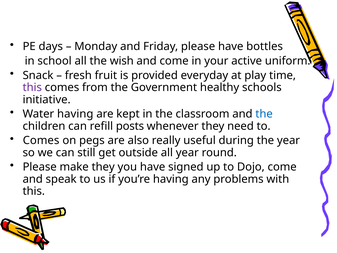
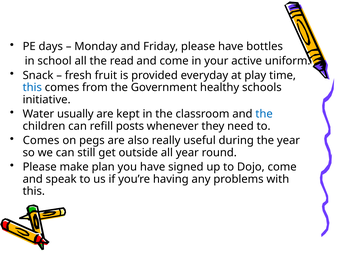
wish: wish -> read (122, 61)
this colour: purple -> blue (32, 87)
Water having: having -> usually (75, 114)
make they: they -> plan (103, 167)
